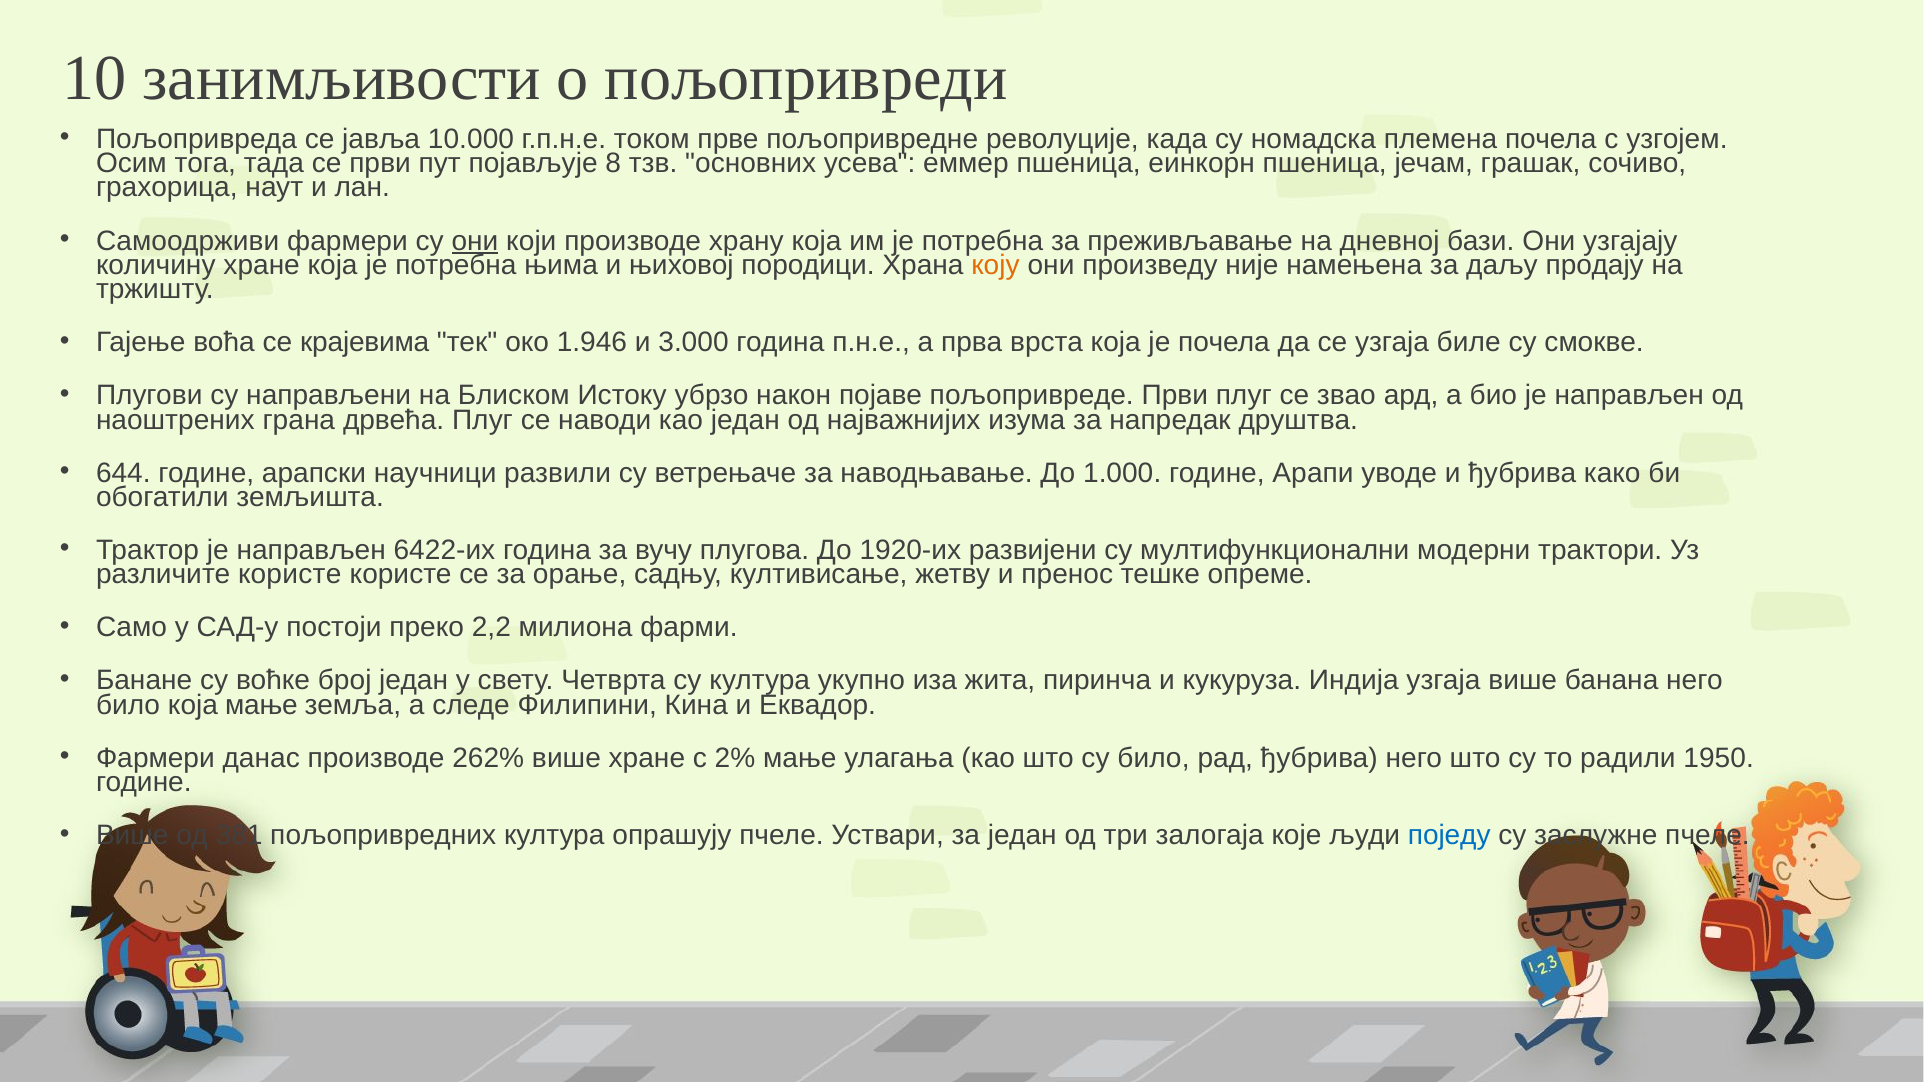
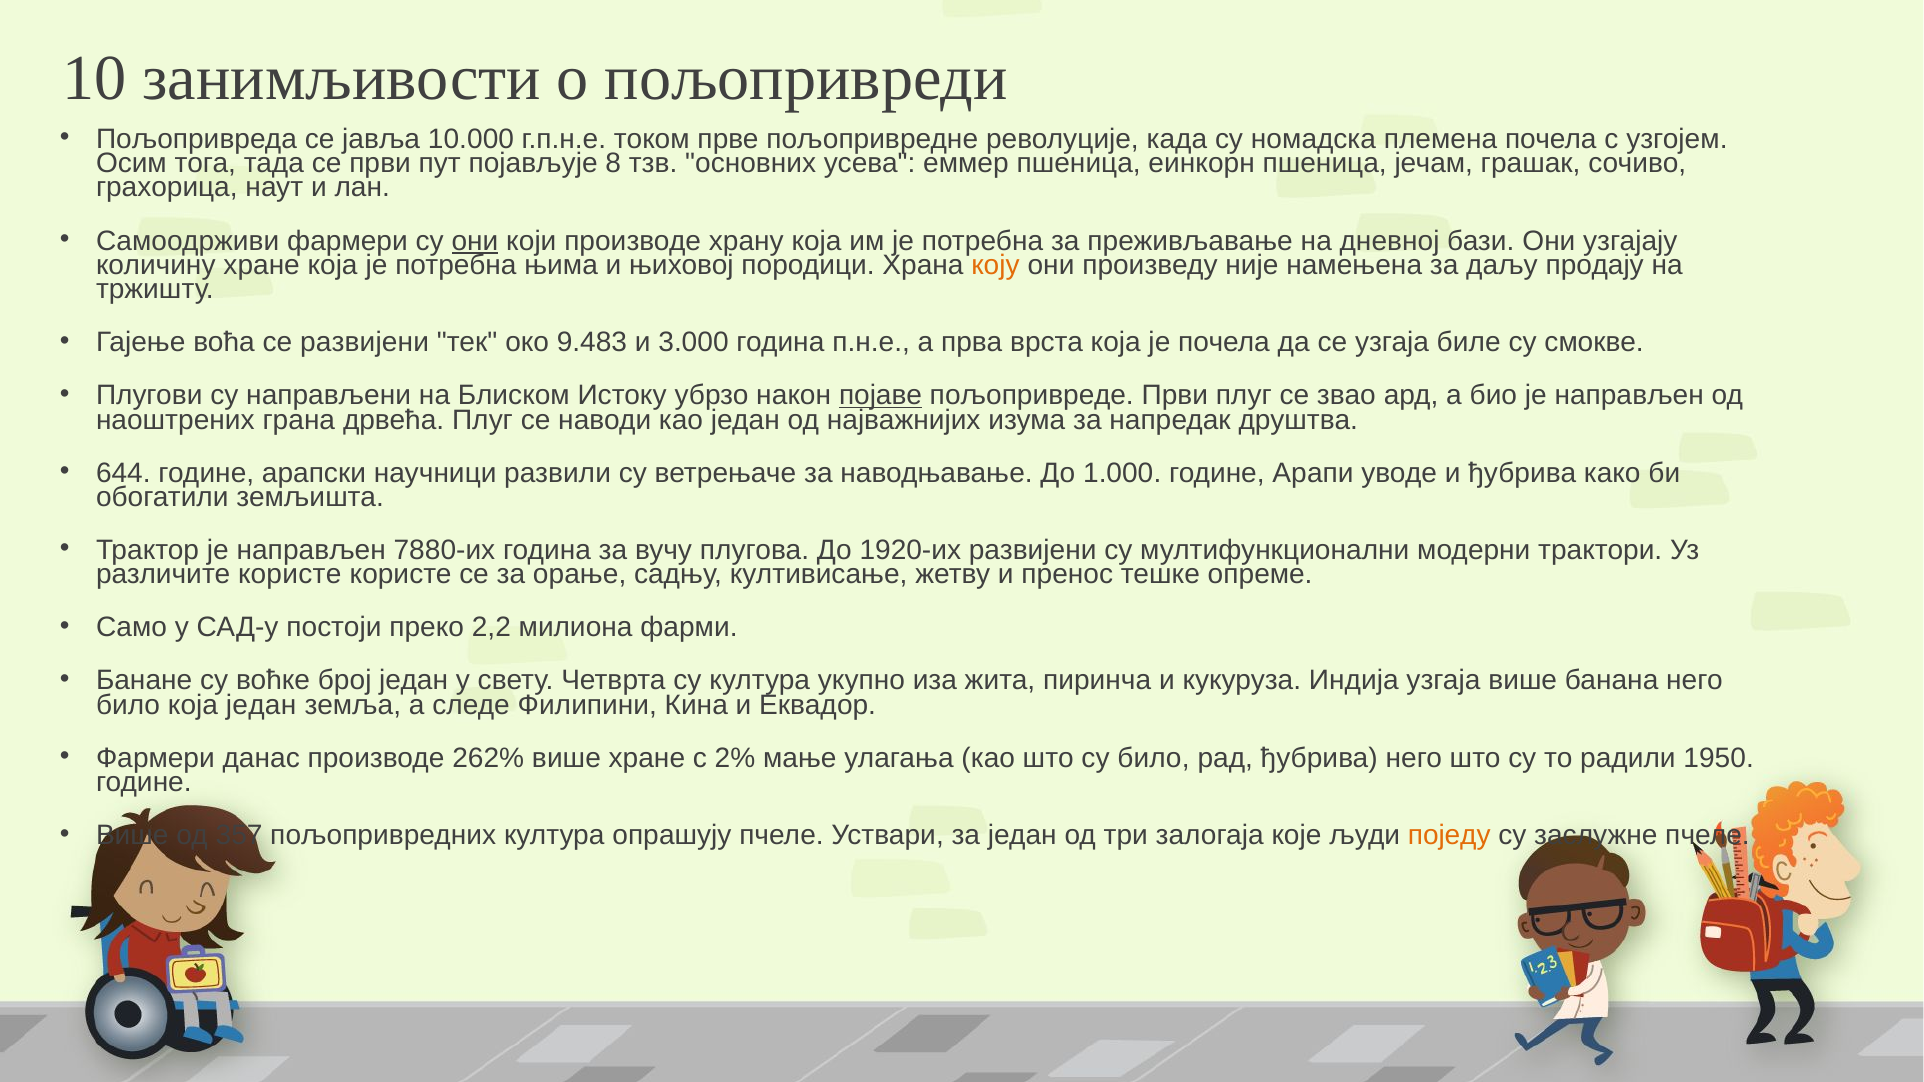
се крајевима: крајевима -> развијени (365, 343)
1.946: 1.946 -> 9.483 (592, 343)
појаве underline: none -> present (881, 396)
6422-их: 6422-их -> 7880-их (444, 550)
која мање: мање -> један (261, 705)
381: 381 -> 357 (239, 836)
поједу colour: blue -> orange (1449, 836)
